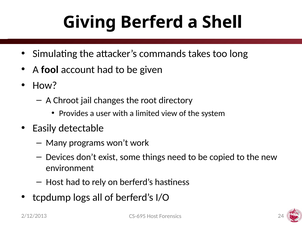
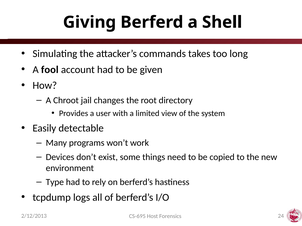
Host: Host -> Type (55, 182)
